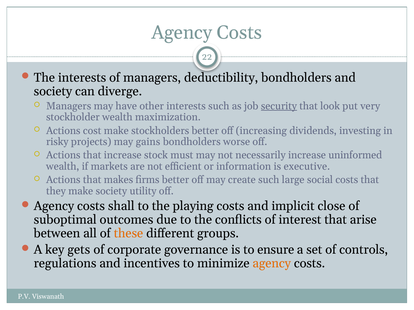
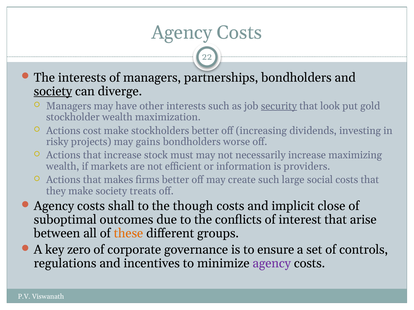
deductibility: deductibility -> partnerships (221, 78)
society underline: none -> present (53, 91)
very: very -> gold (370, 106)
uninformed: uninformed -> maximizing (355, 156)
executive: executive -> providers (307, 167)
utility: utility -> treats (143, 191)
playing: playing -> though (193, 206)
gets: gets -> zero (79, 250)
agency colour: orange -> purple (272, 264)
